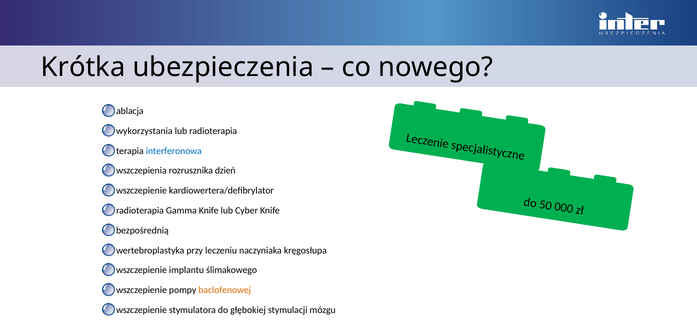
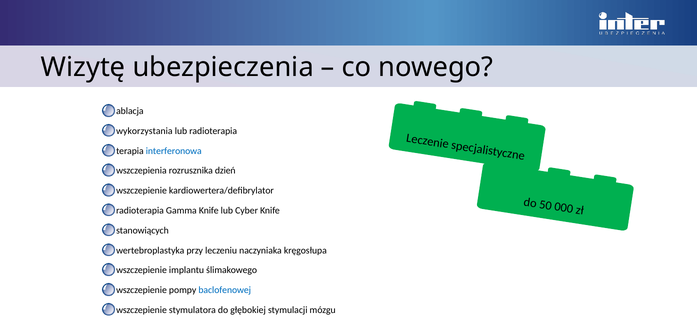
Krótka: Krótka -> Wizytę (83, 67)
bezpośrednią: bezpośrednią -> stanowiących (142, 230)
baclofenowej colour: orange -> blue (225, 290)
